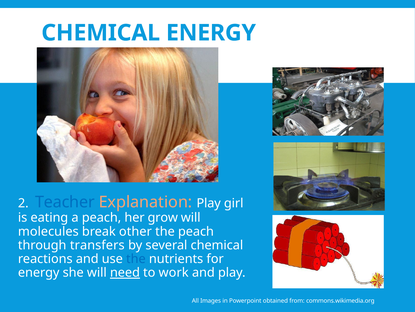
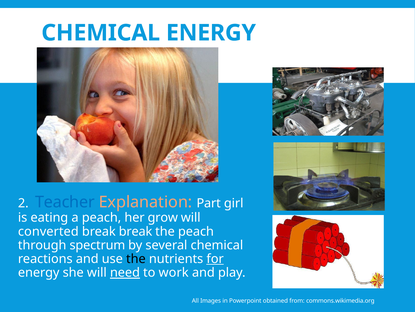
Explanation Play: Play -> Part (209, 203)
molecules: molecules -> converted (48, 231)
break other: other -> break (136, 231)
transfers: transfers -> spectrum (97, 245)
the colour: blue -> black (136, 258)
for underline: none -> present (215, 258)
